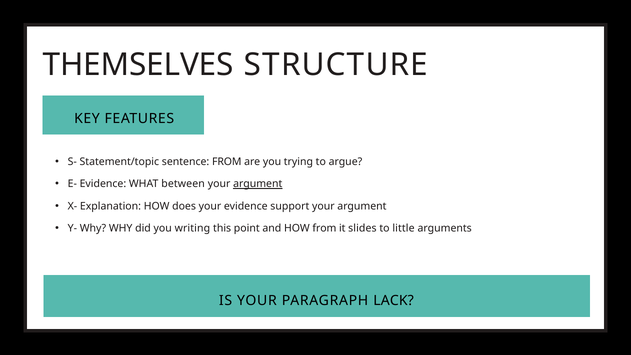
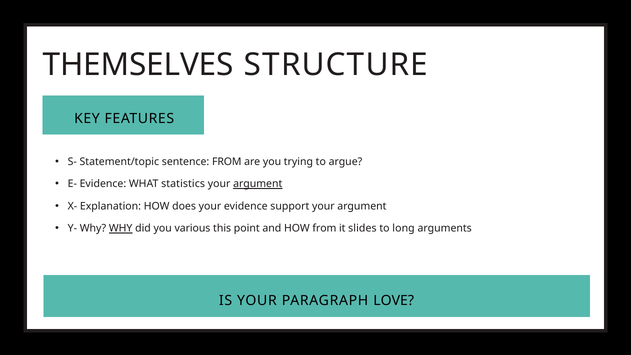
between: between -> statistics (183, 184)
WHY underline: none -> present (121, 228)
writing: writing -> various (192, 228)
little: little -> long (404, 228)
LACK: LACK -> LOVE (394, 301)
